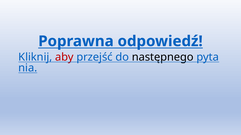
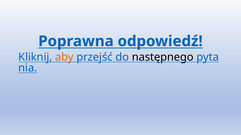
aby colour: red -> orange (64, 57)
